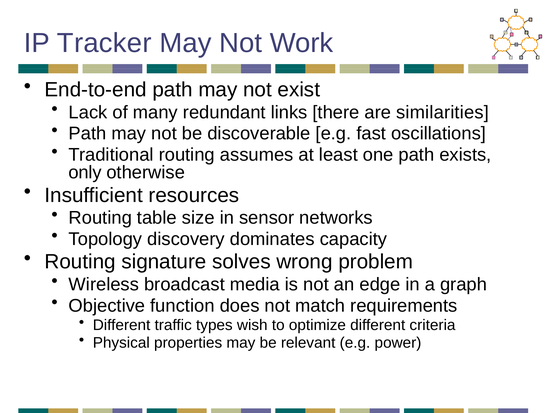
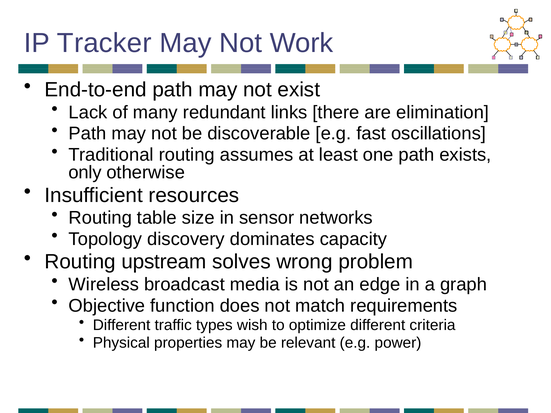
similarities: similarities -> elimination (443, 112)
signature: signature -> upstream (164, 262)
